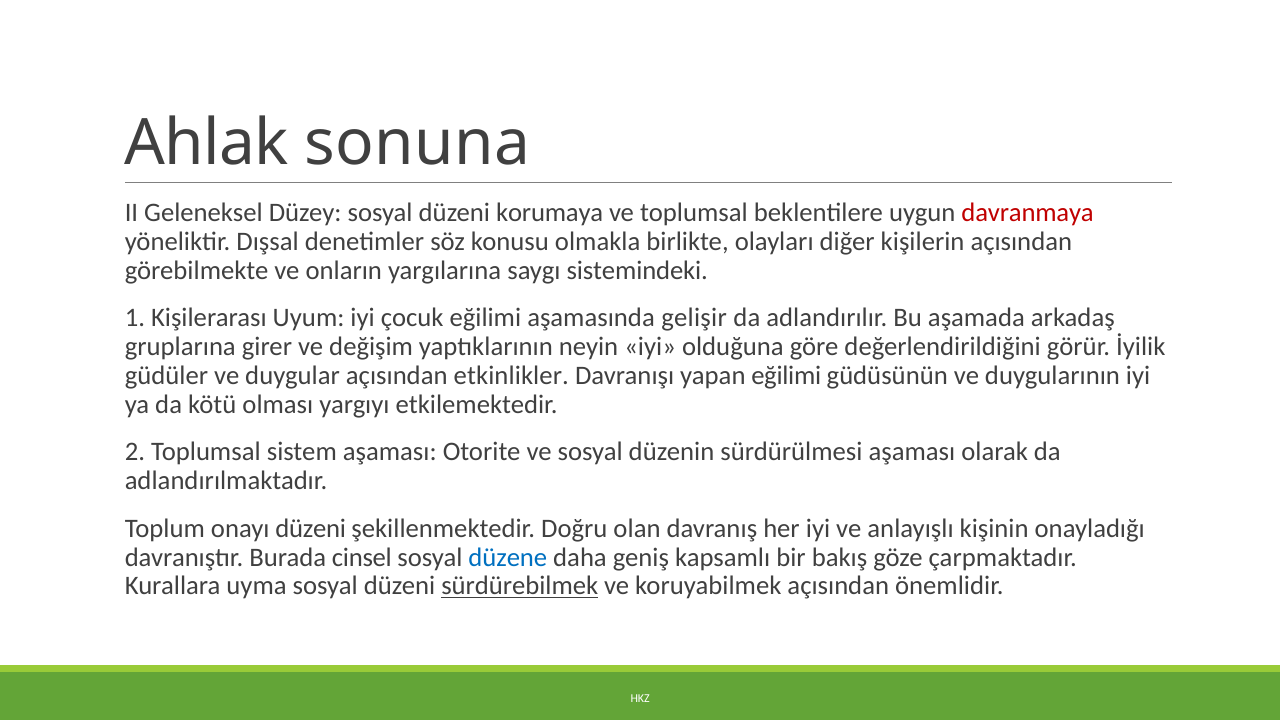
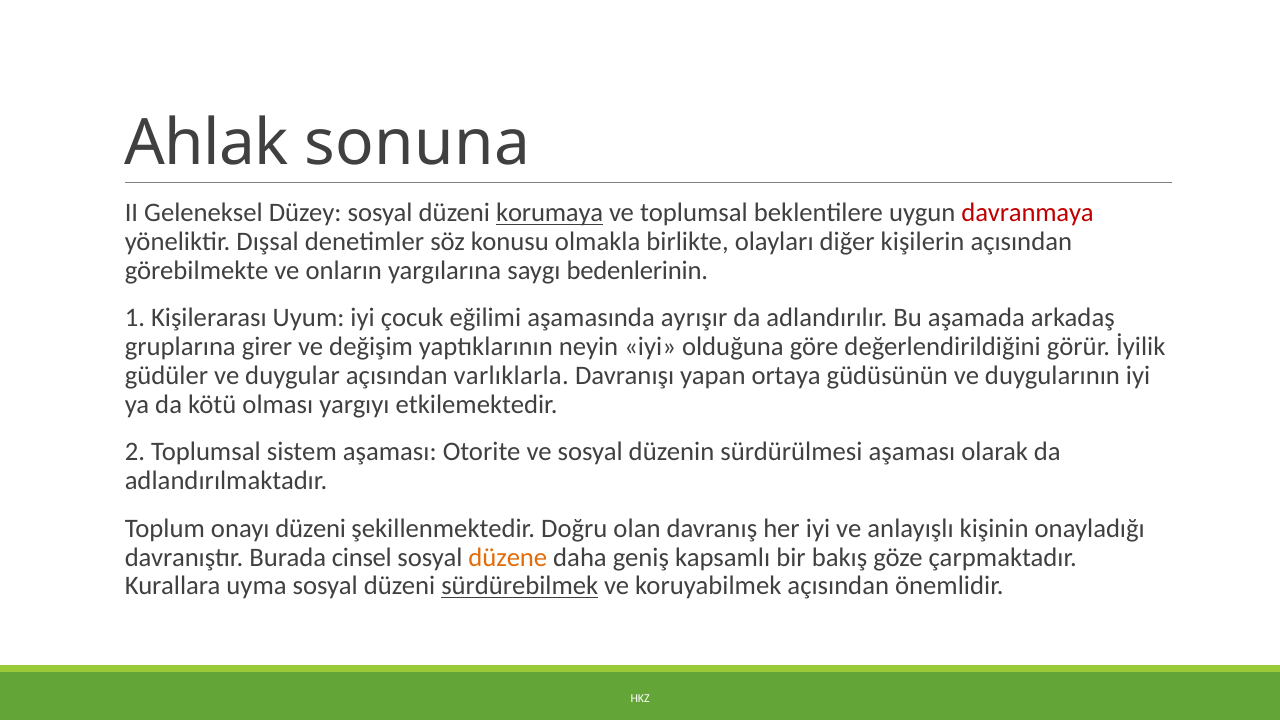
korumaya underline: none -> present (550, 213)
sistemindeki: sistemindeki -> bedenlerinin (637, 271)
gelişir: gelişir -> ayrışır (694, 318)
etkinlikler: etkinlikler -> varlıklarla (511, 376)
yapan eğilimi: eğilimi -> ortaya (786, 376)
düzene colour: blue -> orange (508, 557)
